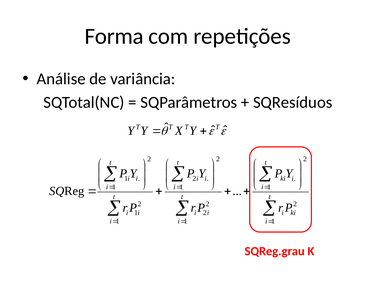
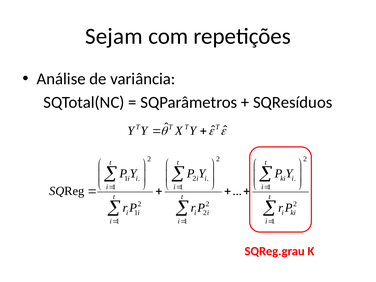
Forma: Forma -> Sejam (114, 36)
